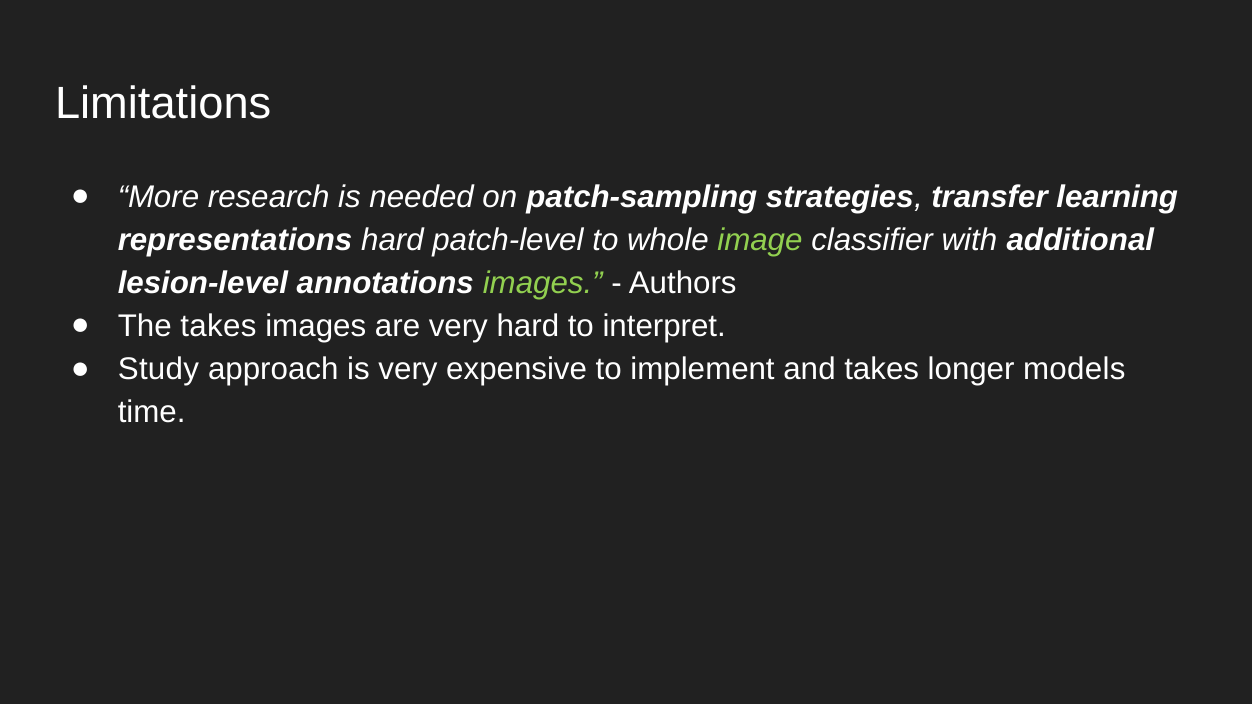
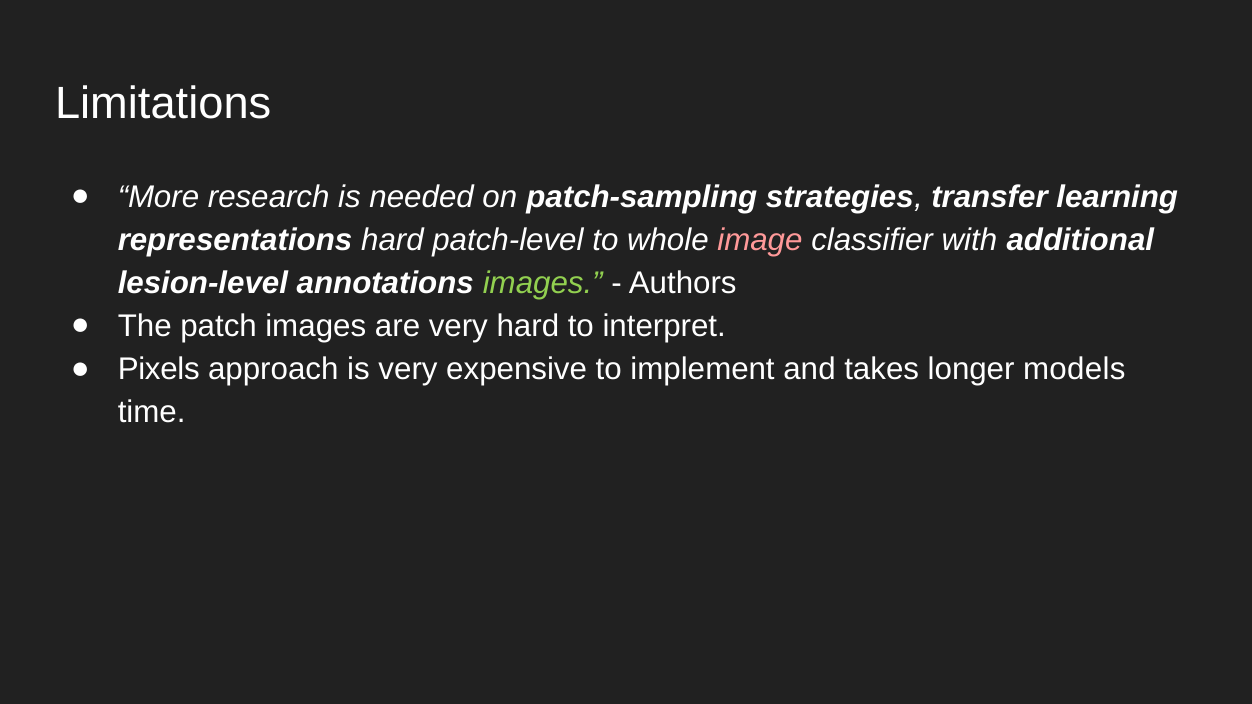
image colour: light green -> pink (760, 240)
The takes: takes -> patch (219, 326)
Study: Study -> Pixels (159, 370)
